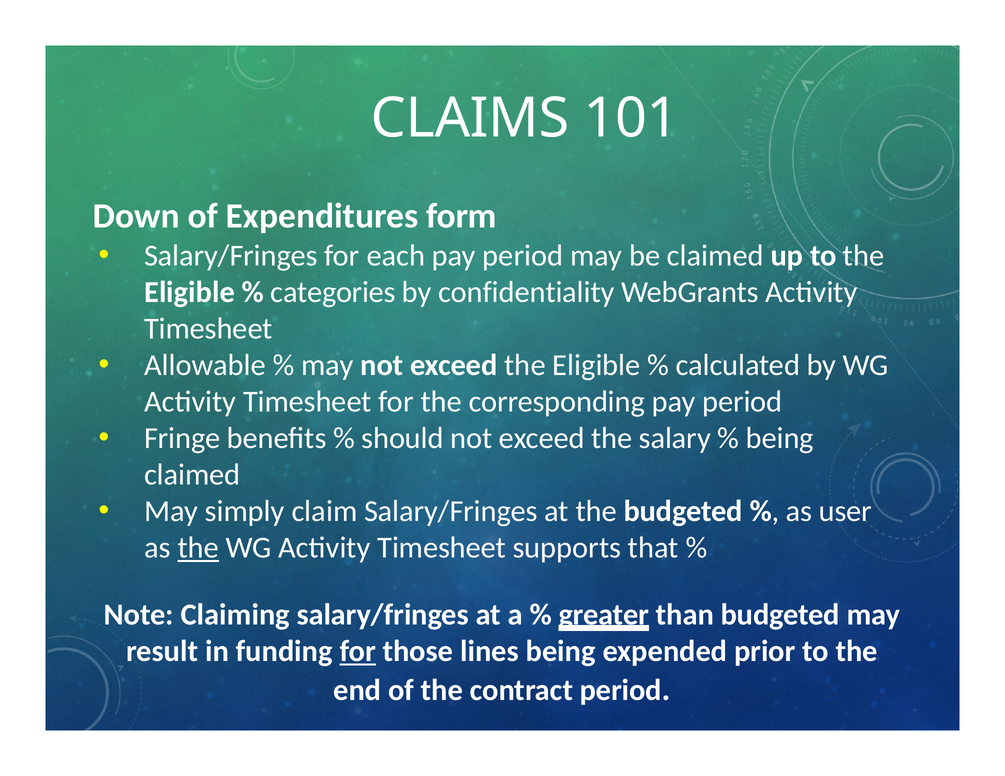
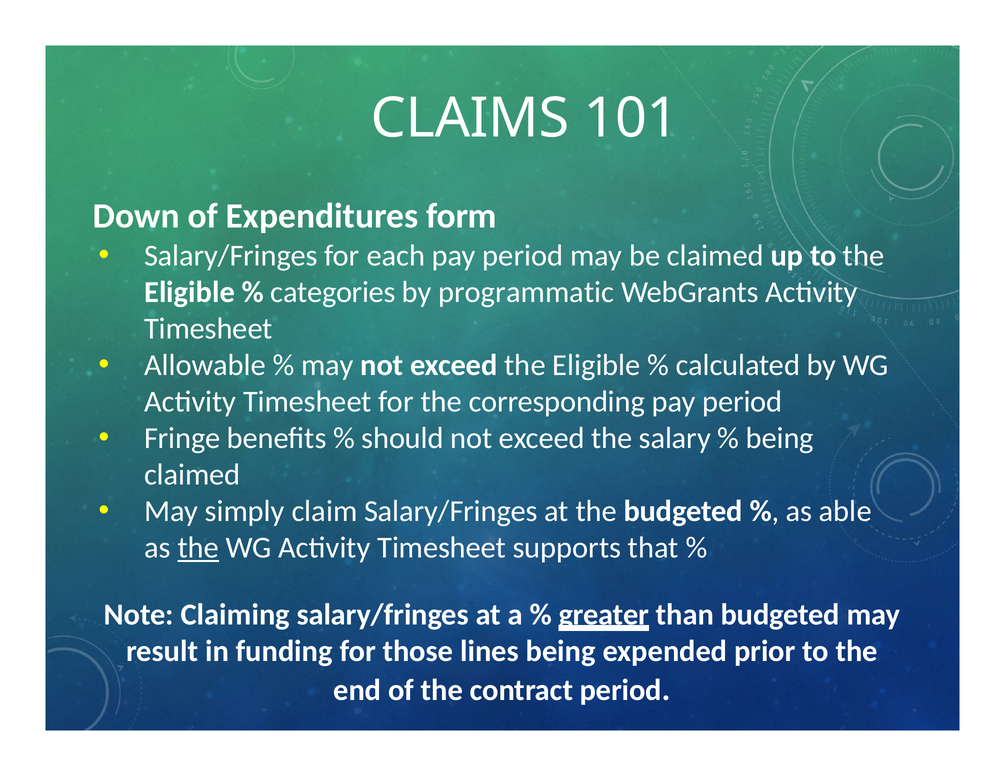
confidentiality: confidentiality -> programmatic (526, 292)
user: user -> able (845, 512)
for underline: present -> none (358, 652)
